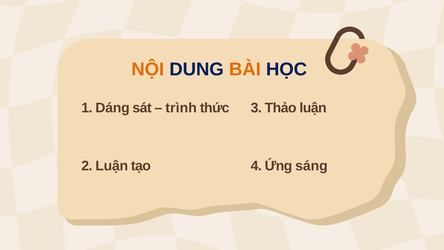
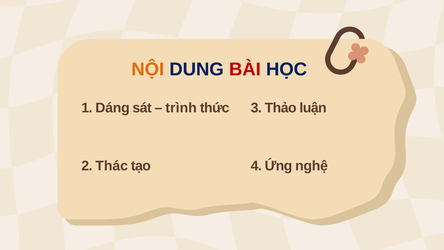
BÀI colour: orange -> red (245, 69)
2 Luận: Luận -> Thác (112, 166)
sáng: sáng -> nghệ (312, 166)
